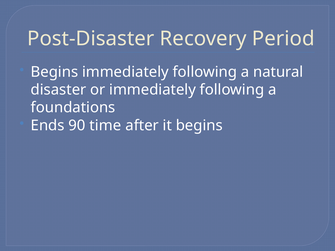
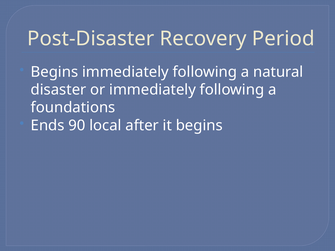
time: time -> local (105, 126)
